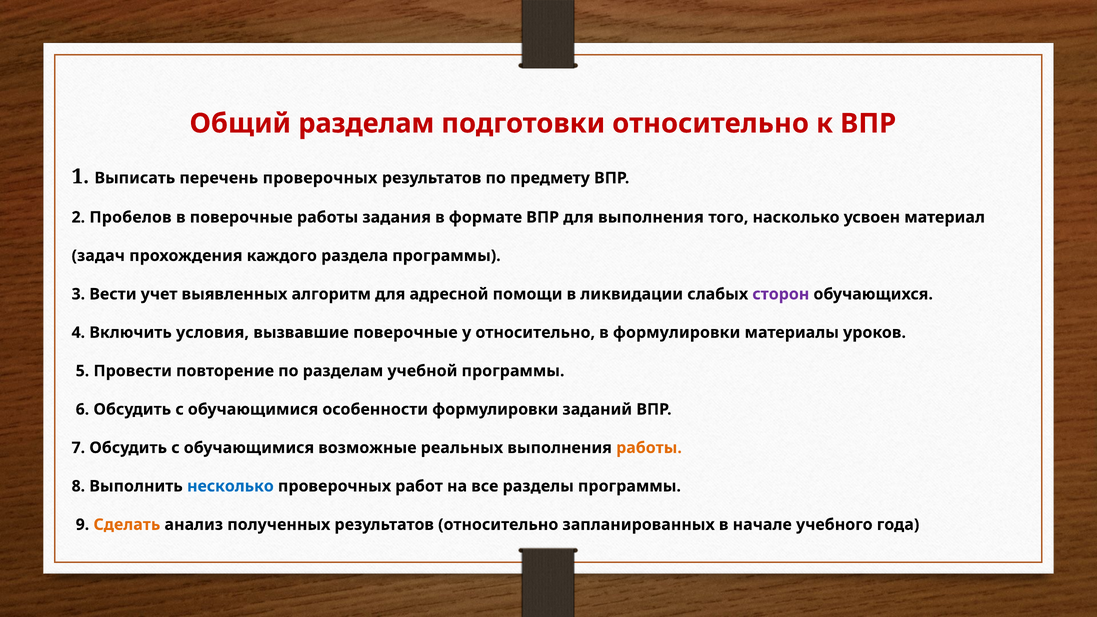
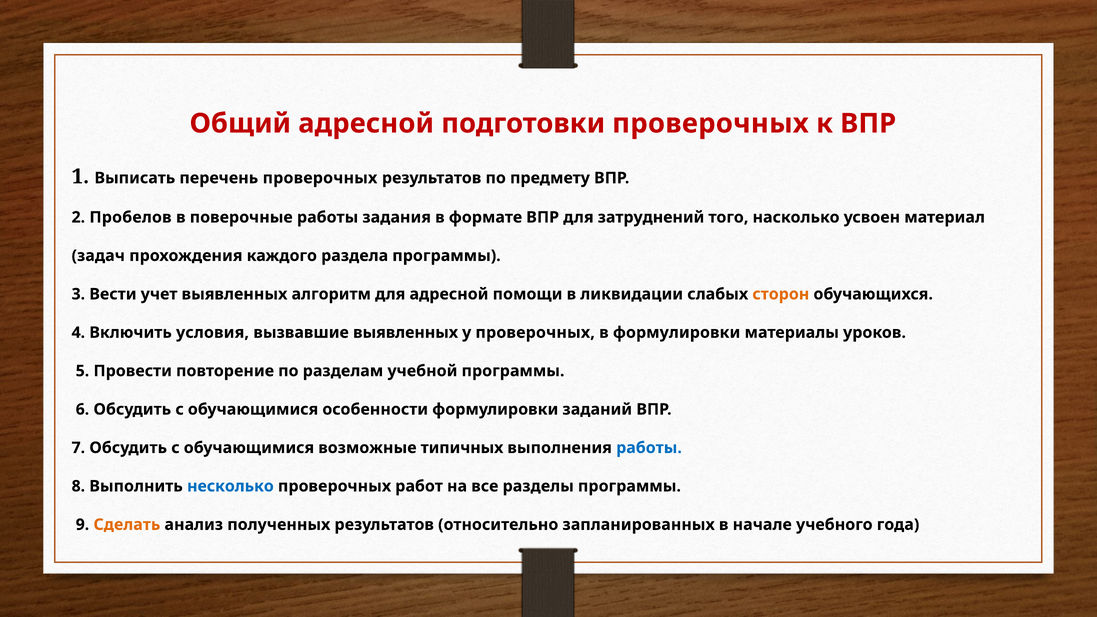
Общий разделам: разделам -> адресной (366, 123)
подготовки относительно: относительно -> проверочных (710, 123)
для выполнения: выполнения -> затруднений (651, 217)
сторон colour: purple -> orange (781, 294)
вызвавшие поверочные: поверочные -> выявленных (406, 333)
у относительно: относительно -> проверочных (535, 333)
реальных: реальных -> типичных (462, 448)
работы colour: orange -> blue (649, 448)
